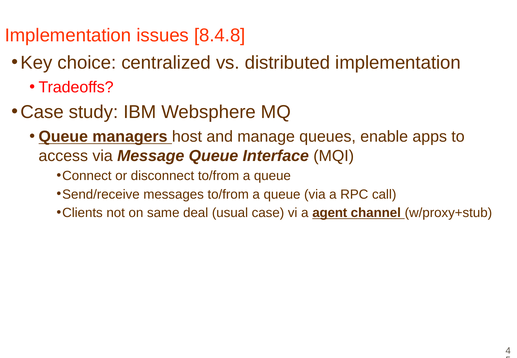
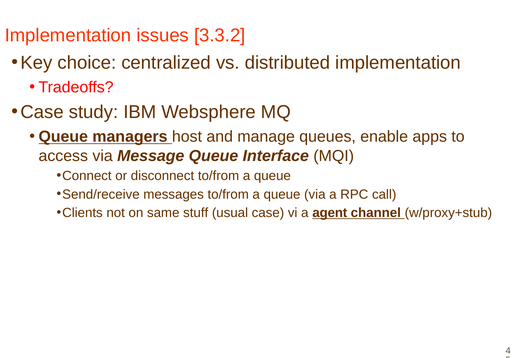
8.4.8: 8.4.8 -> 3.3.2 (220, 35)
deal: deal -> stuff (196, 213)
